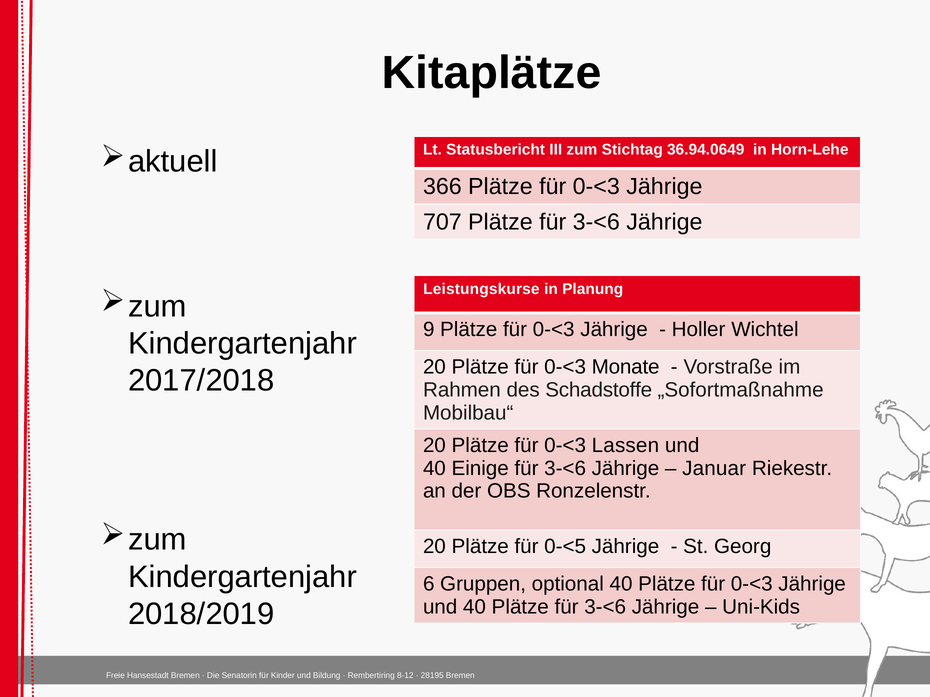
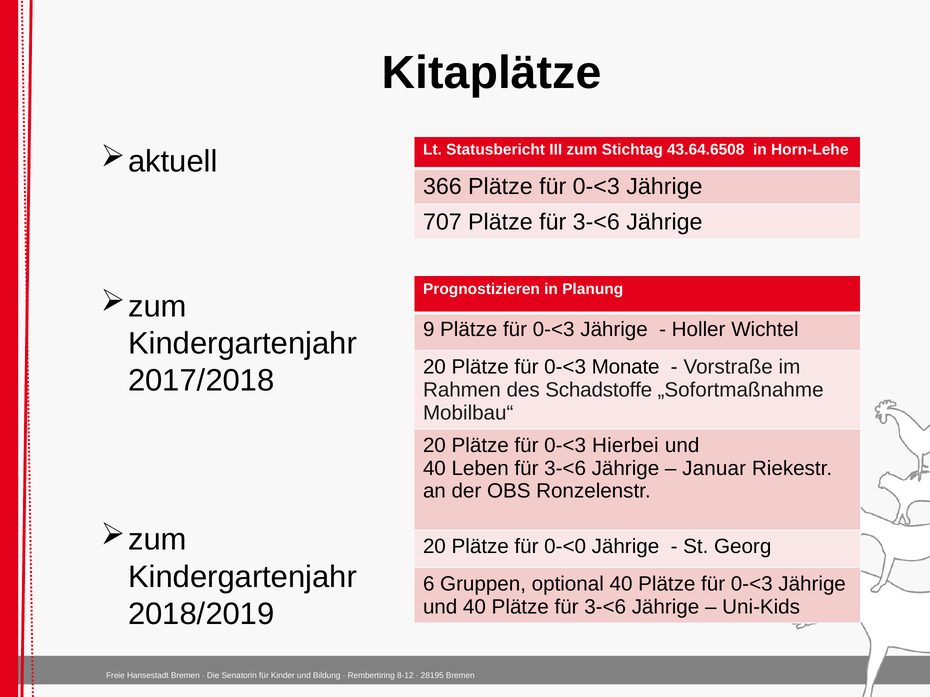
36.94.0649: 36.94.0649 -> 43.64.6508 (706, 150)
Leistungskurse: Leistungskurse -> Prognostizieren (481, 289)
Lassen: Lassen -> Hierbei (625, 446)
Einige: Einige -> Leben (480, 469)
0-<5: 0-<5 -> 0-<0 (565, 547)
